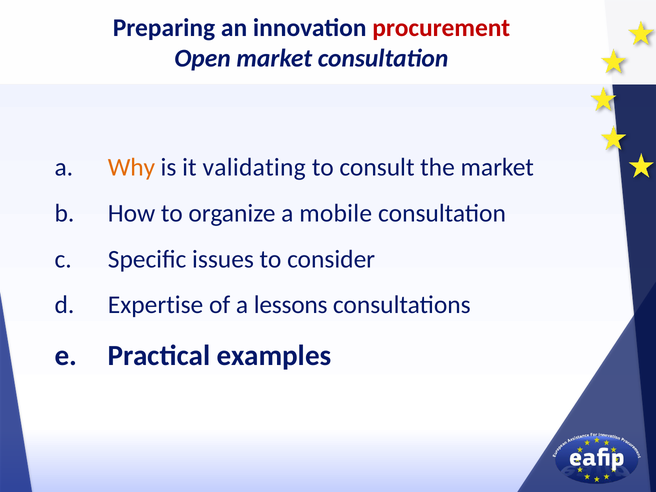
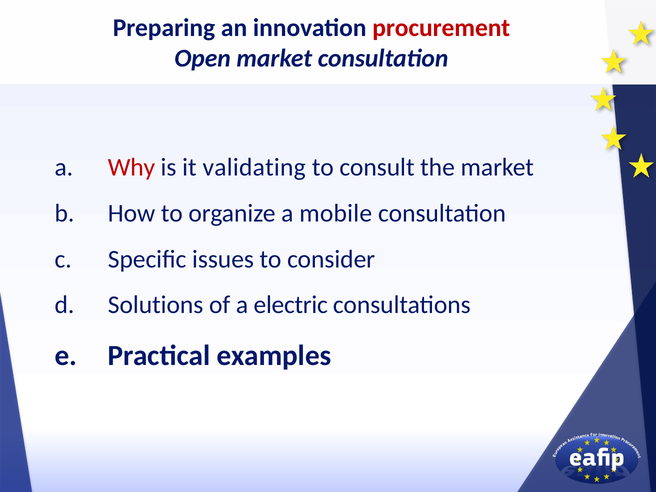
Why colour: orange -> red (131, 167)
Expertise: Expertise -> Solutions (156, 305)
lessons: lessons -> electric (291, 305)
